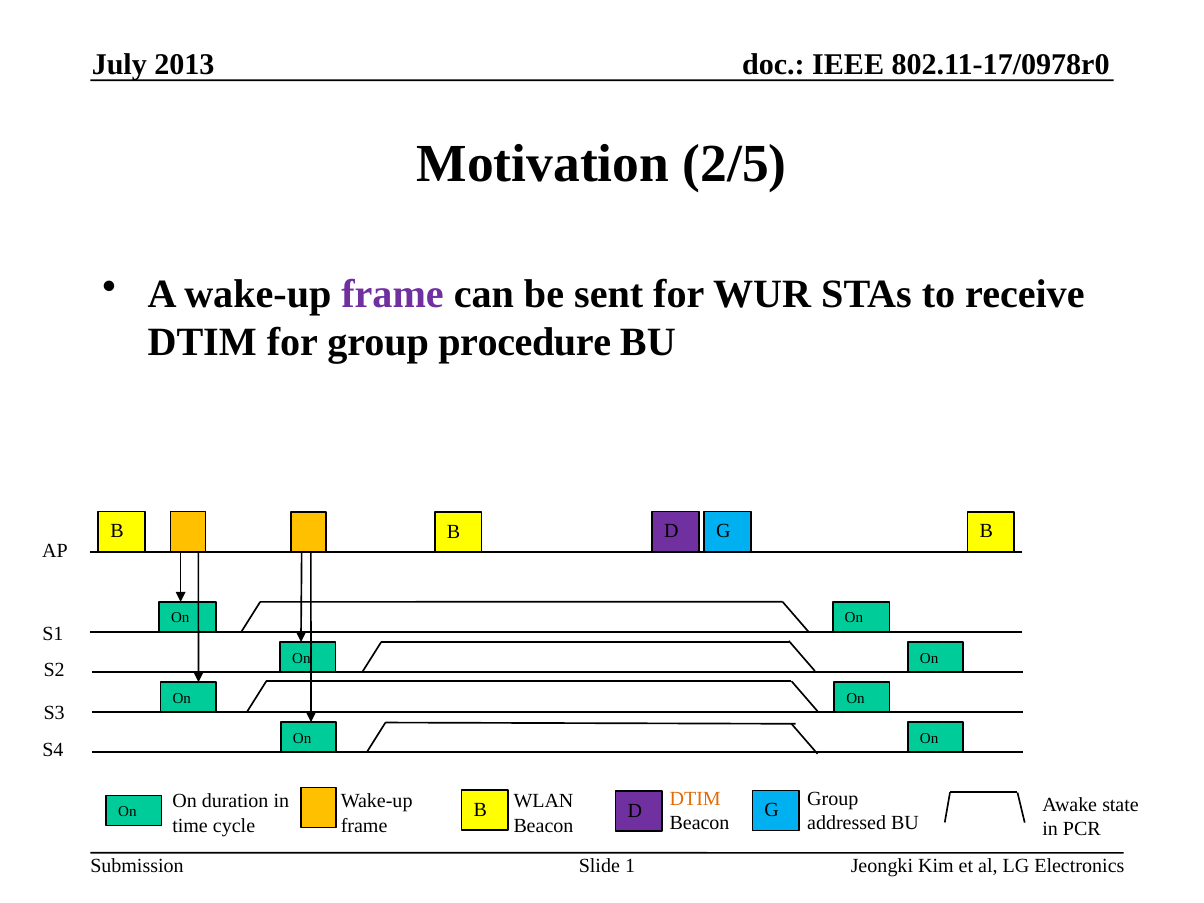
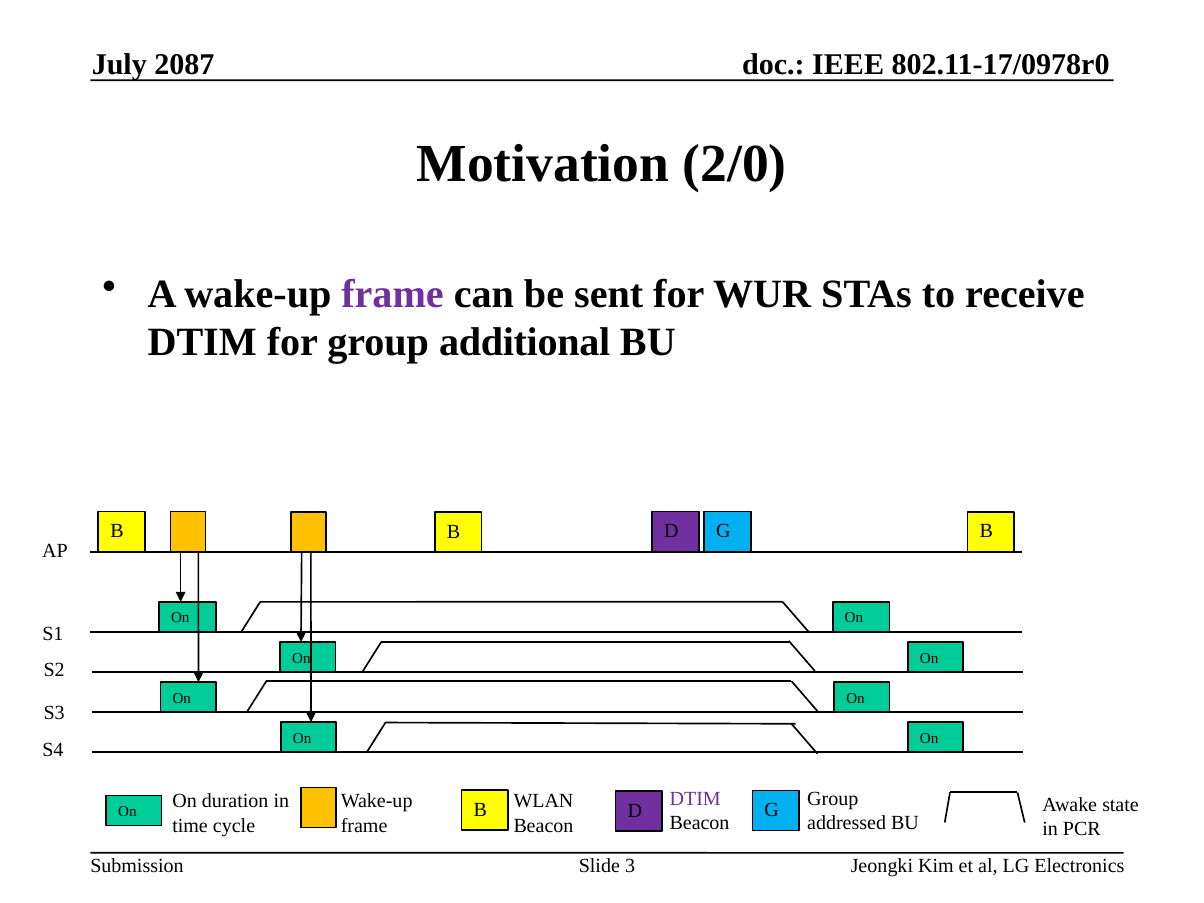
2013: 2013 -> 2087 (184, 64)
2/5: 2/5 -> 2/0 (735, 164)
procedure: procedure -> additional (525, 342)
DTIM colour: orange -> purple (695, 799)
1: 1 -> 3 (630, 866)
